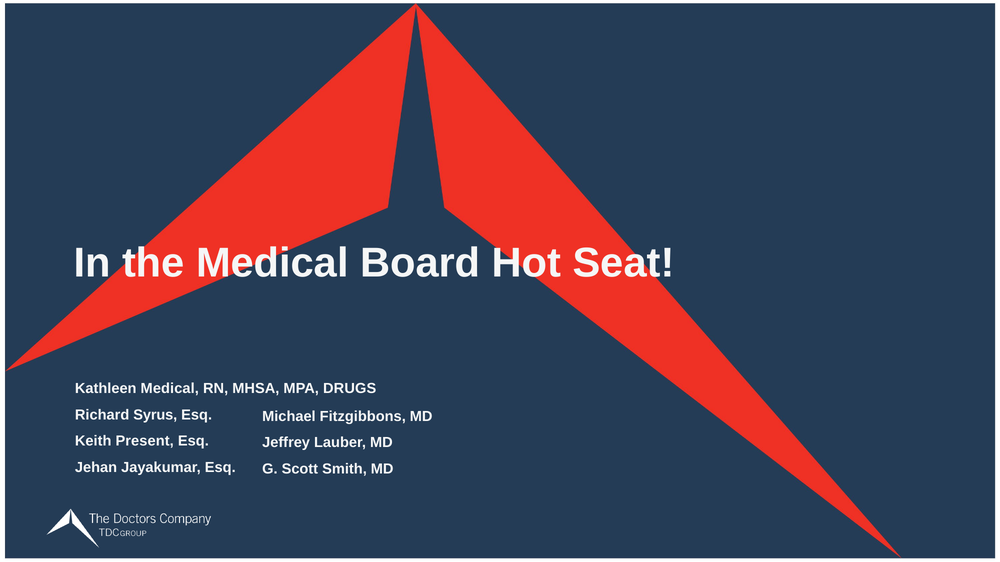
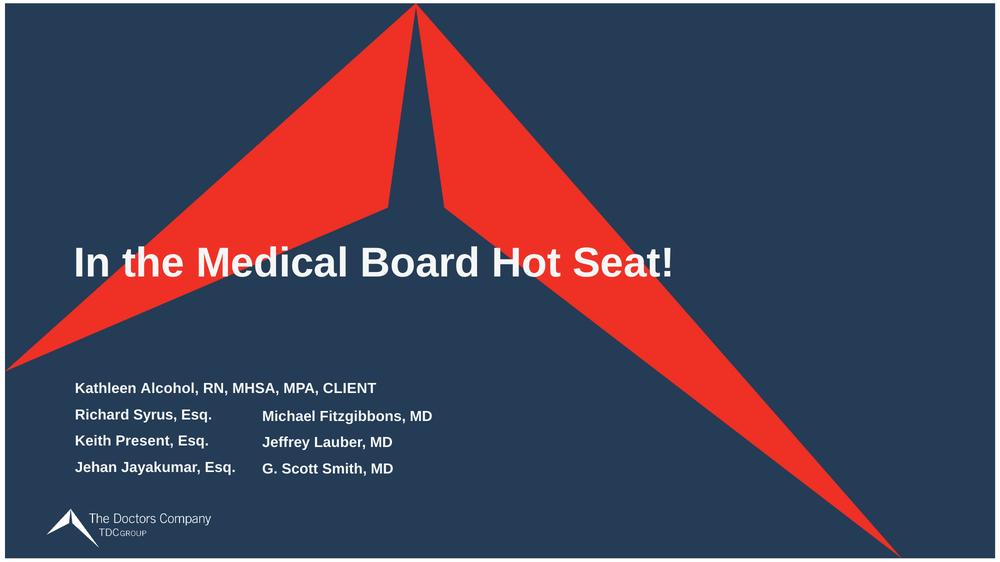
Kathleen Medical: Medical -> Alcohol (170, 389)
DRUGS: DRUGS -> CLIENT (350, 389)
